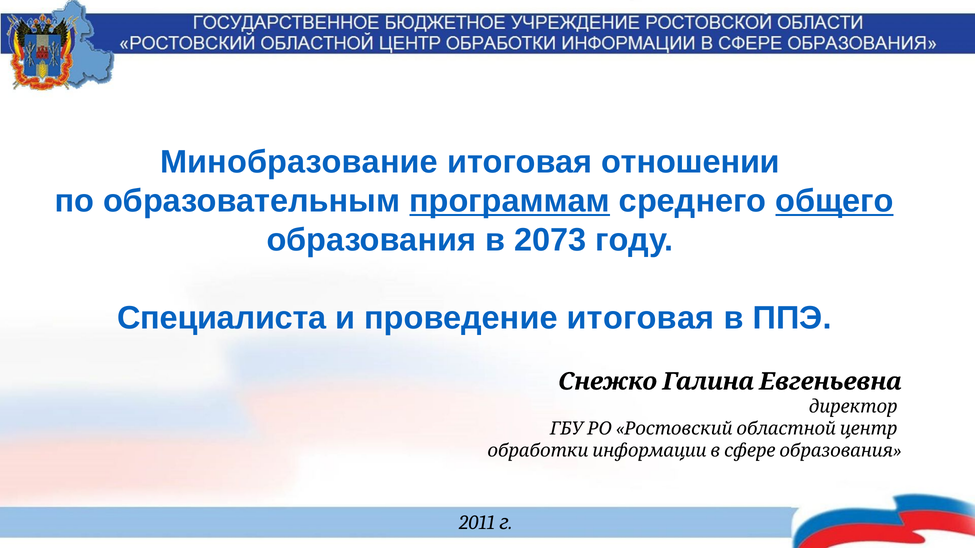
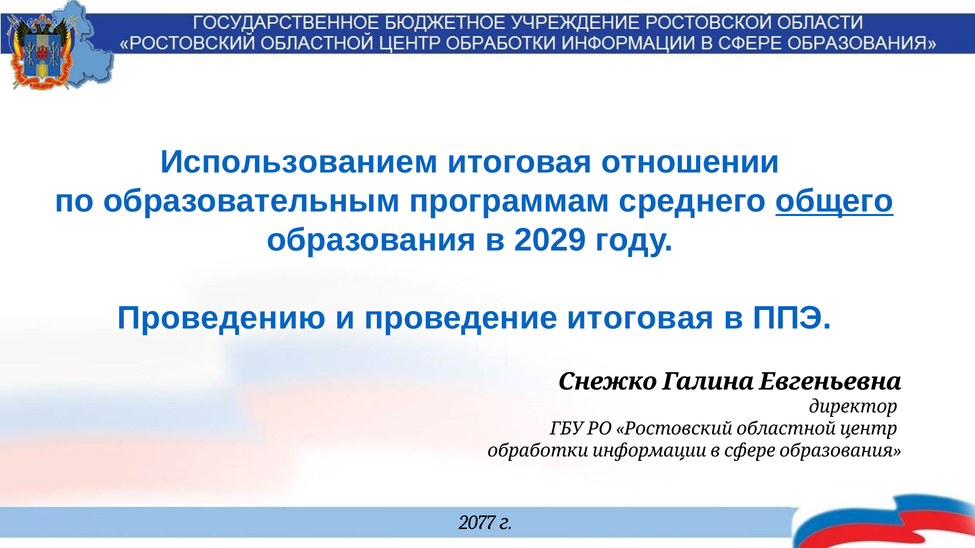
Минобразование: Минобразование -> Использованием (299, 162)
программам underline: present -> none (510, 201)
2073: 2073 -> 2029 (550, 240)
Специалиста: Специалиста -> Проведению (222, 318)
2011: 2011 -> 2077 (477, 523)
